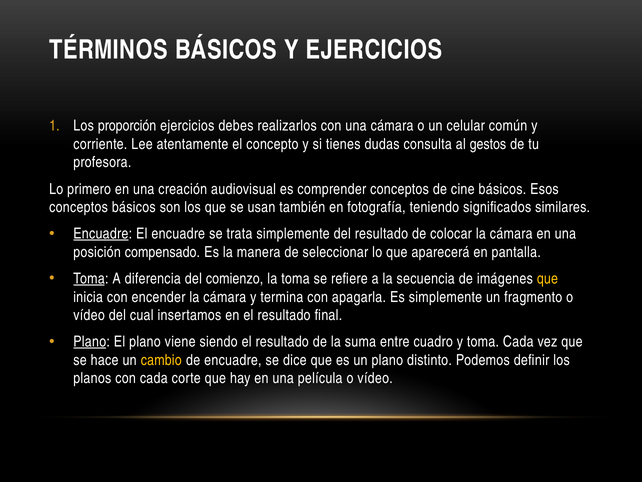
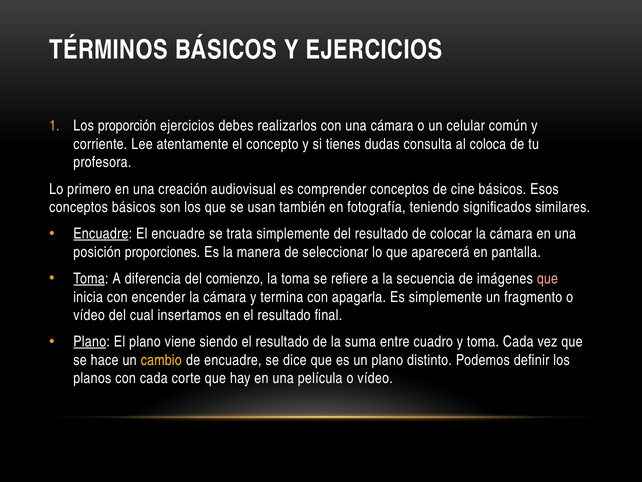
gestos: gestos -> coloca (488, 144)
compensado: compensado -> proporciones (162, 252)
que colour: yellow -> pink (547, 278)
